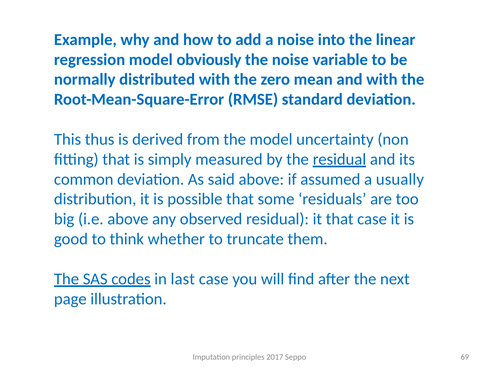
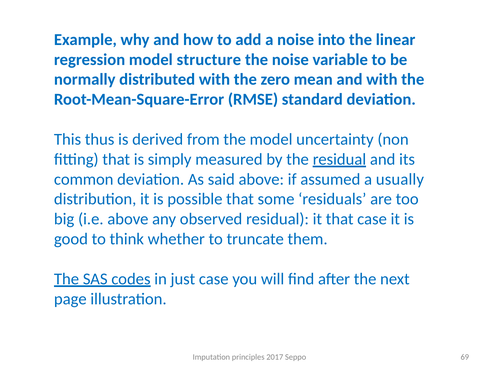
obviously: obviously -> structure (209, 60)
last: last -> just (183, 279)
